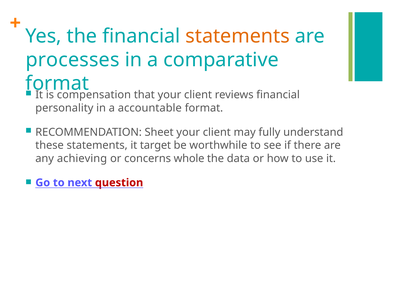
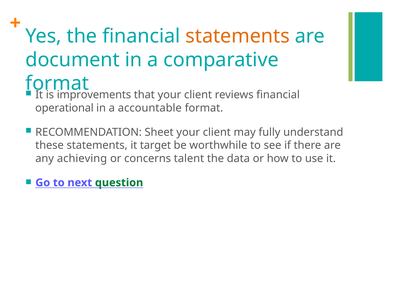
processes: processes -> document (73, 60)
compensation: compensation -> improvements (94, 95)
personality: personality -> operational (64, 108)
whole: whole -> talent (189, 159)
question colour: red -> green (119, 183)
